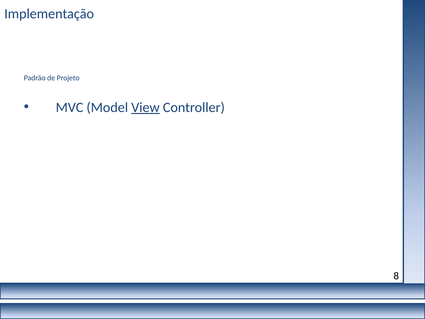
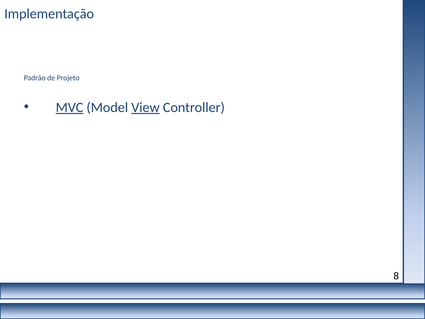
MVC underline: none -> present (70, 107)
